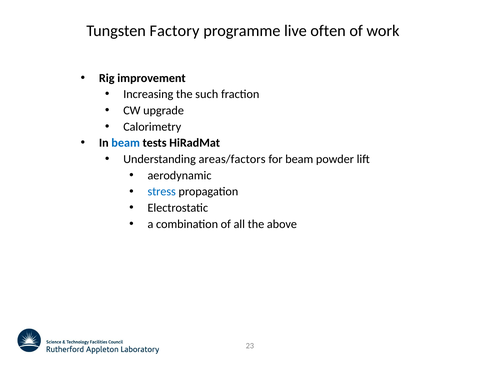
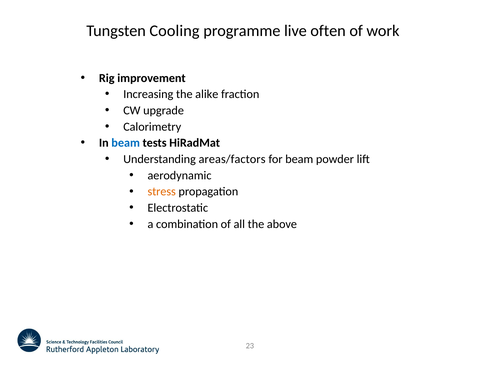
Factory: Factory -> Cooling (174, 31)
such: such -> alike (207, 94)
stress colour: blue -> orange (162, 191)
